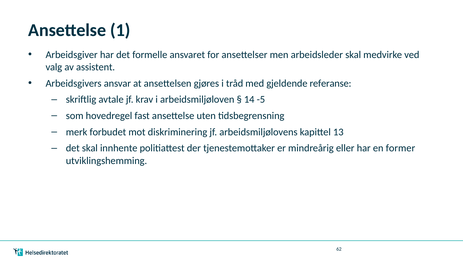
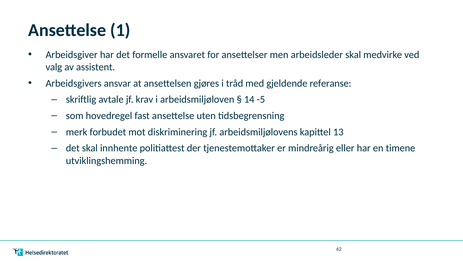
former: former -> timene (401, 148)
